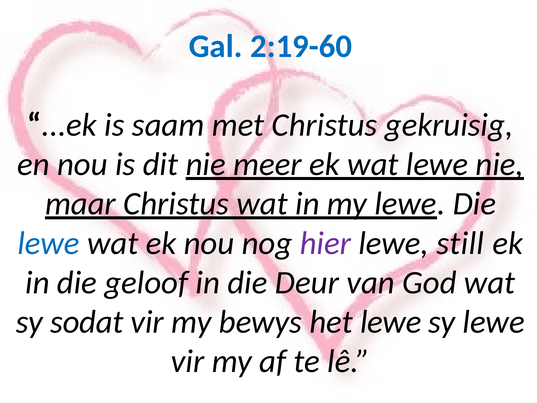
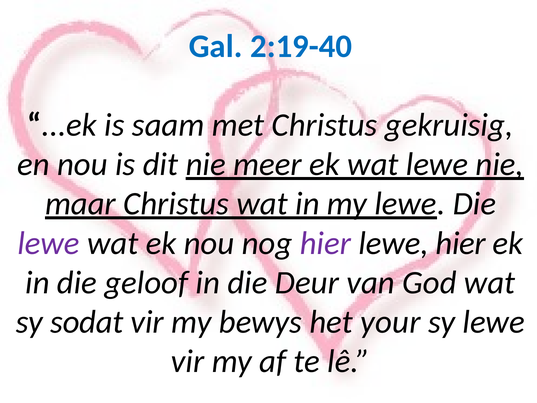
2:19-60: 2:19-60 -> 2:19-40 (301, 46)
lewe colour: blue -> purple (49, 243)
lewe still: still -> hier (461, 243)
het lewe: lewe -> your (390, 322)
